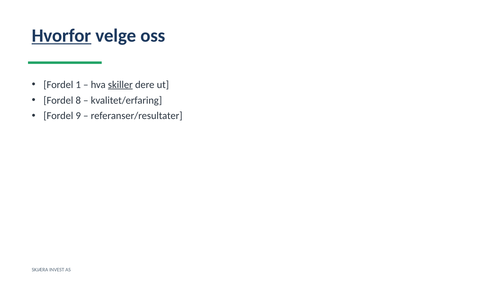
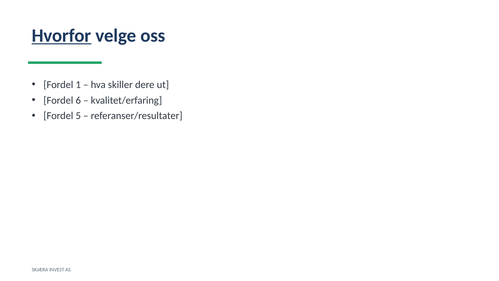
skiller underline: present -> none (120, 85)
8: 8 -> 6 (78, 100)
9: 9 -> 5 (78, 116)
